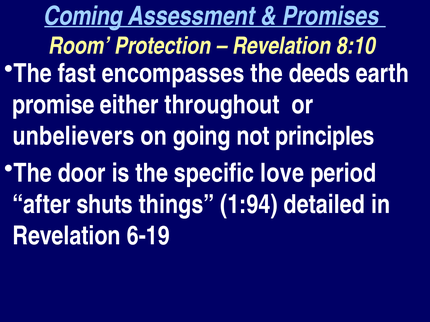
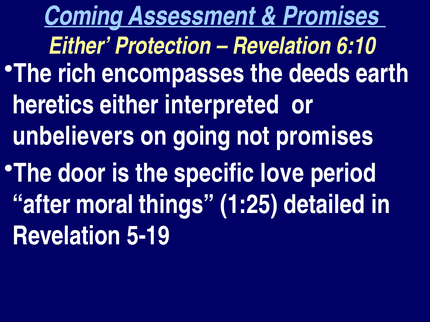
Room: Room -> Either (79, 46)
8:10: 8:10 -> 6:10 (356, 46)
fast: fast -> rich (77, 74)
promise: promise -> heretics (53, 105)
throughout: throughout -> interpreted (222, 105)
not principles: principles -> promises (325, 137)
shuts: shuts -> moral (105, 205)
1:94: 1:94 -> 1:25 (249, 205)
6-19: 6-19 -> 5-19 (148, 236)
